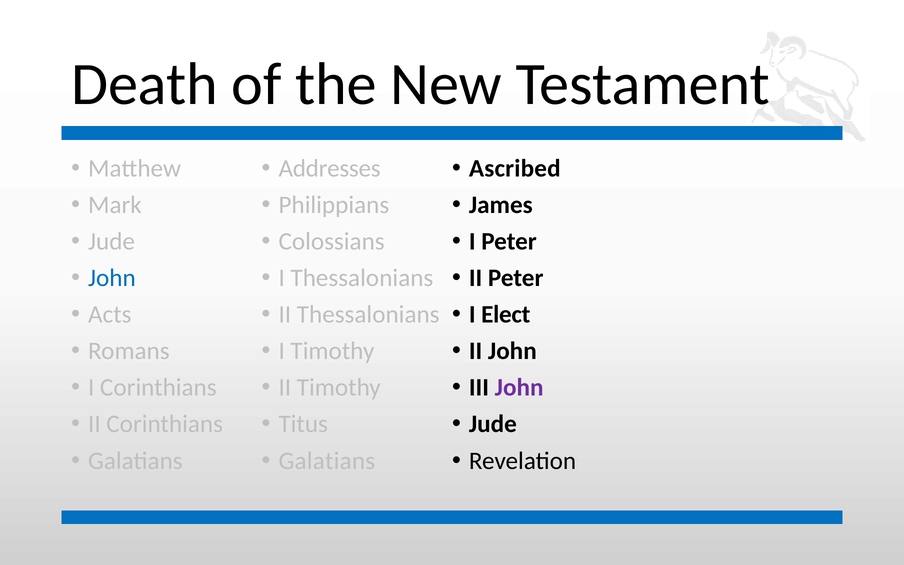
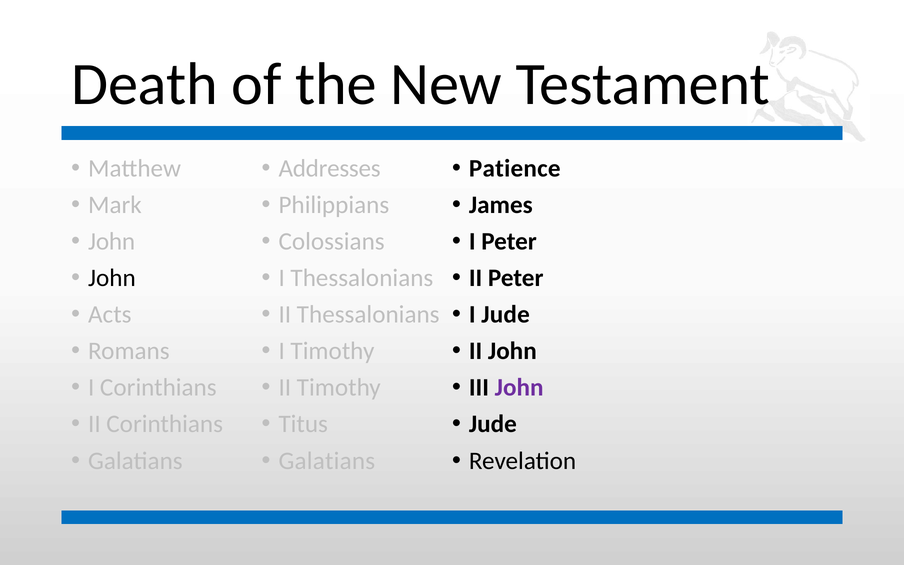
Ascribed: Ascribed -> Patience (515, 168)
Jude: Jude -> John (112, 241)
John colour: blue -> black (112, 278)
I Elect: Elect -> Jude (506, 315)
